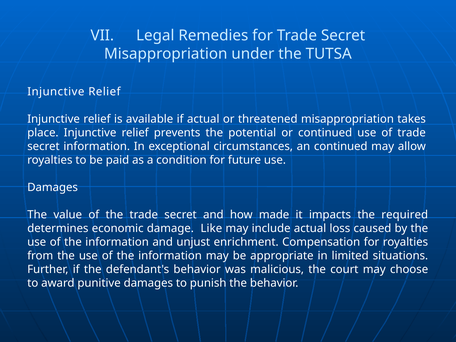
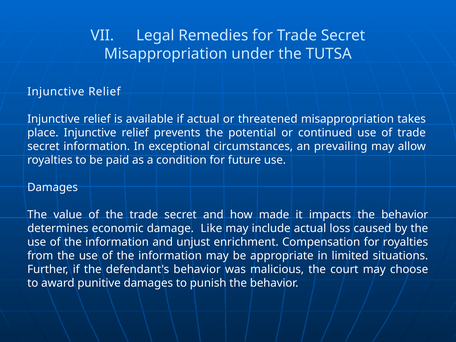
an continued: continued -> prevailing (341, 146)
impacts the required: required -> behavior (405, 215)
